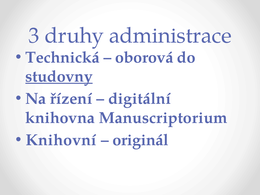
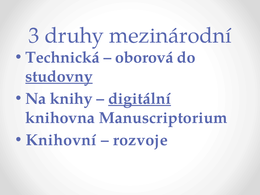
administrace: administrace -> mezinárodní (170, 36)
řízení: řízení -> knihy (71, 99)
digitální underline: none -> present (140, 99)
originál: originál -> rozvoje (140, 140)
